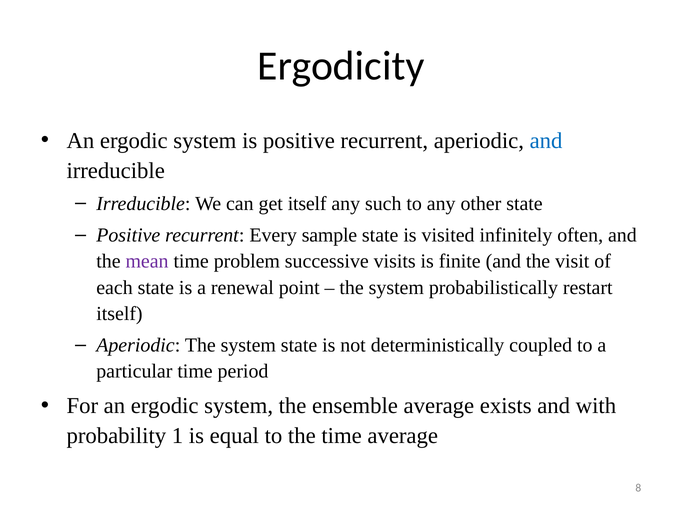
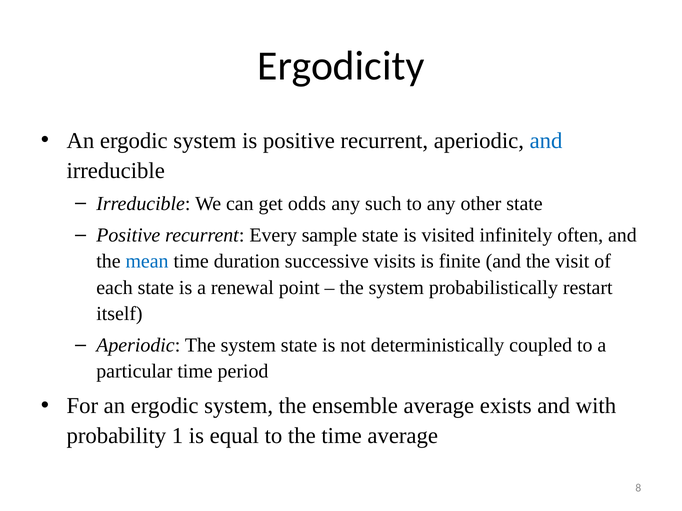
get itself: itself -> odds (307, 204)
mean colour: purple -> blue (147, 262)
problem: problem -> duration (247, 262)
